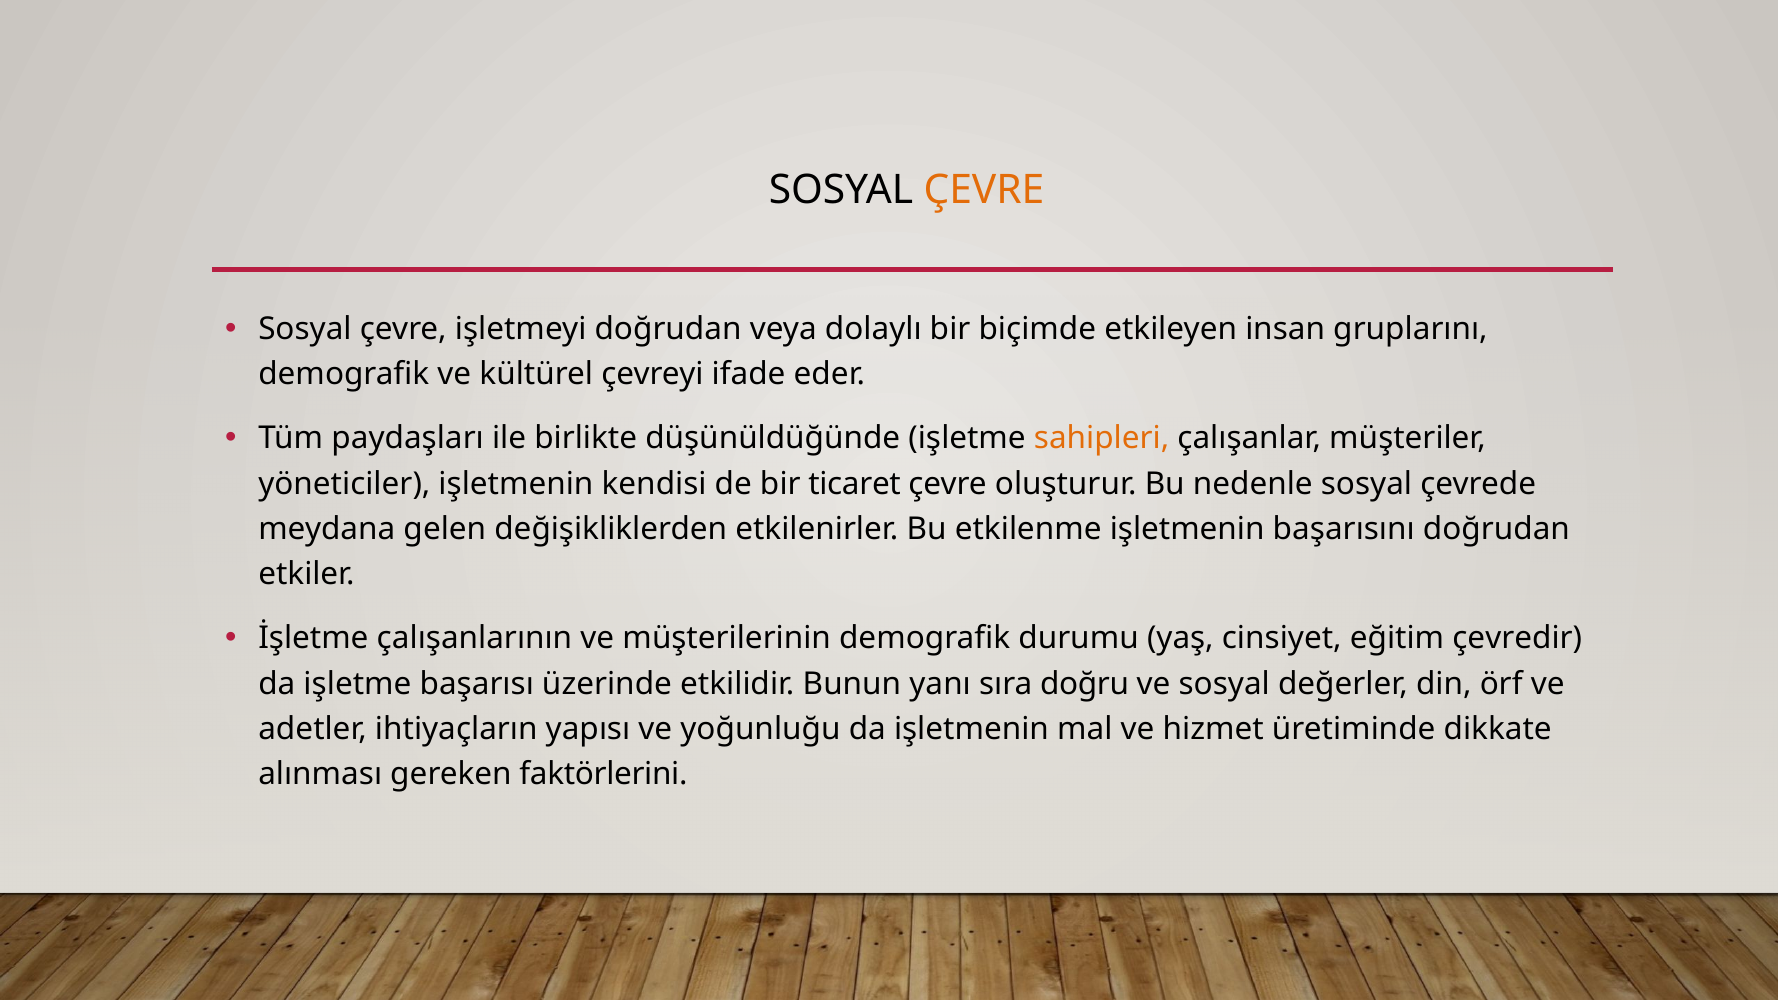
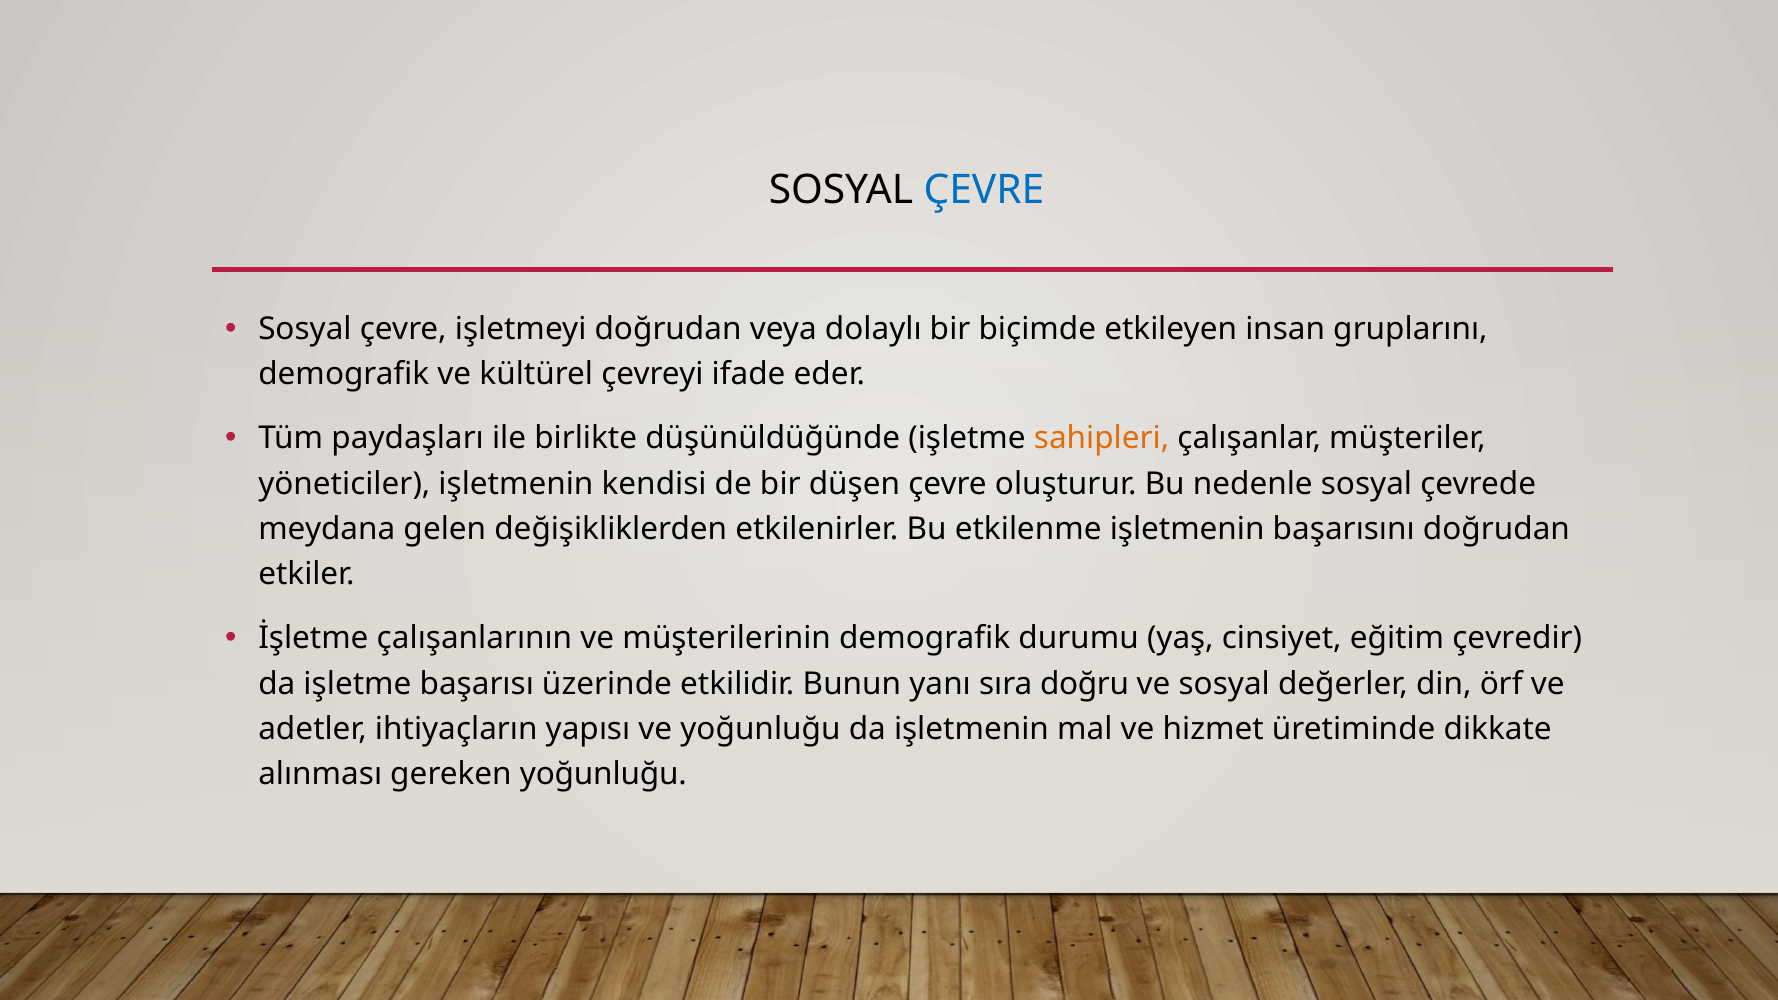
ÇEVRE colour: orange -> blue (984, 190)
ticaret: ticaret -> düşen (854, 484)
gereken faktörlerini: faktörlerini -> yoğunluğu (603, 775)
